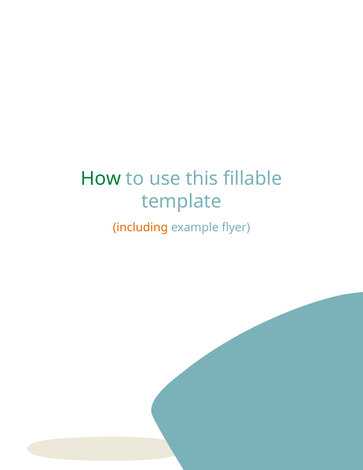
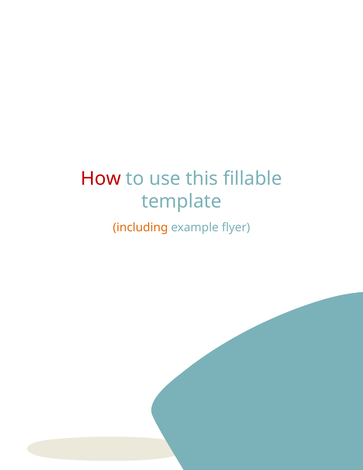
How colour: green -> red (101, 179)
